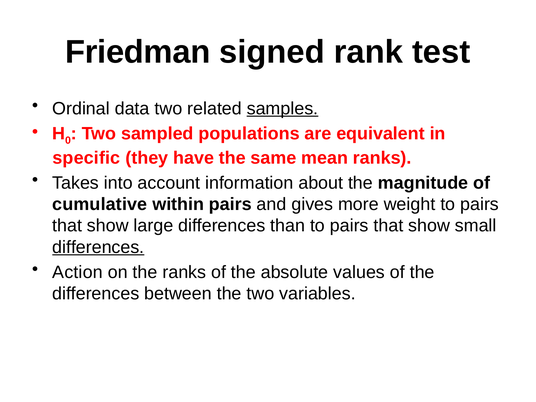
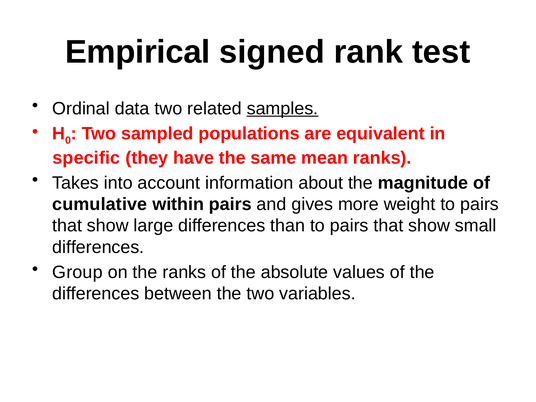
Friedman: Friedman -> Empirical (138, 52)
differences underline: present -> none (98, 247)
Action: Action -> Group (77, 272)
